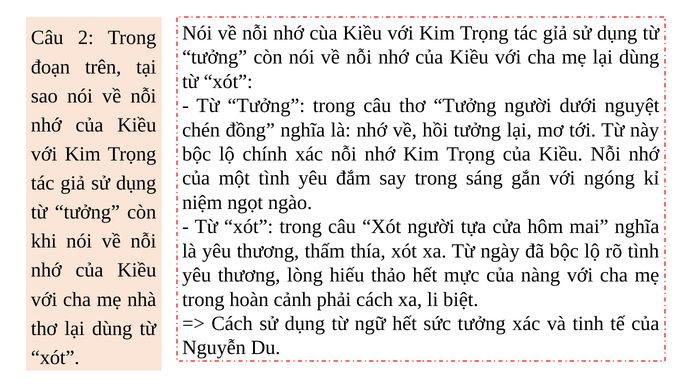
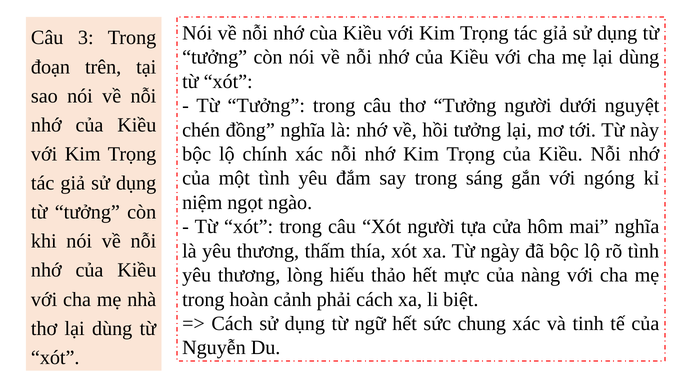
2: 2 -> 3 (86, 38)
sức tưởng: tưởng -> chung (482, 323)
